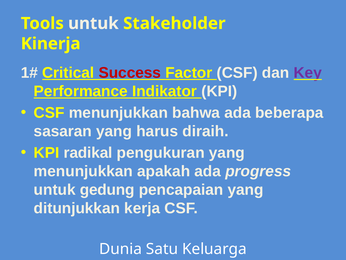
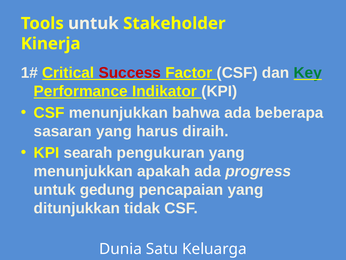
Key colour: purple -> green (308, 73)
radikal: radikal -> searah (88, 153)
kerja: kerja -> tidak (142, 208)
